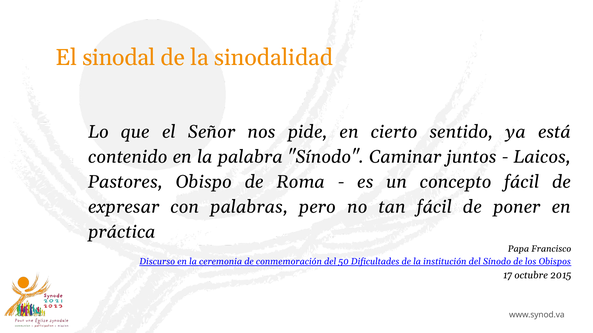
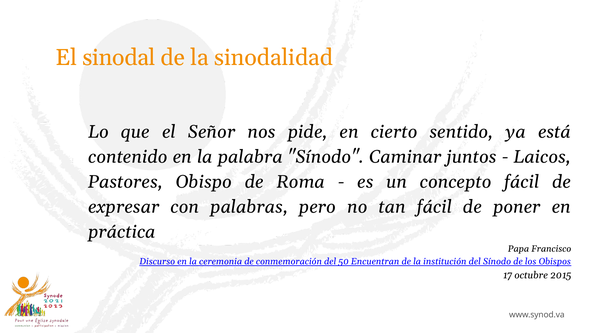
Dificultades: Dificultades -> Encuentran (375, 262)
